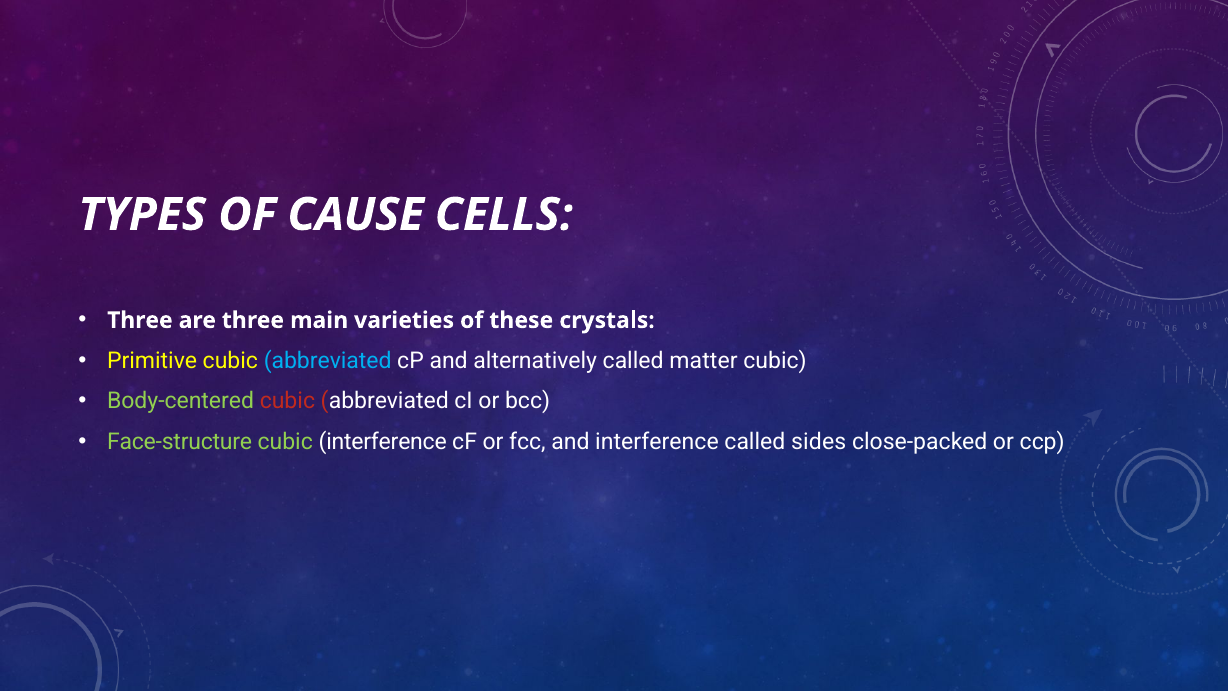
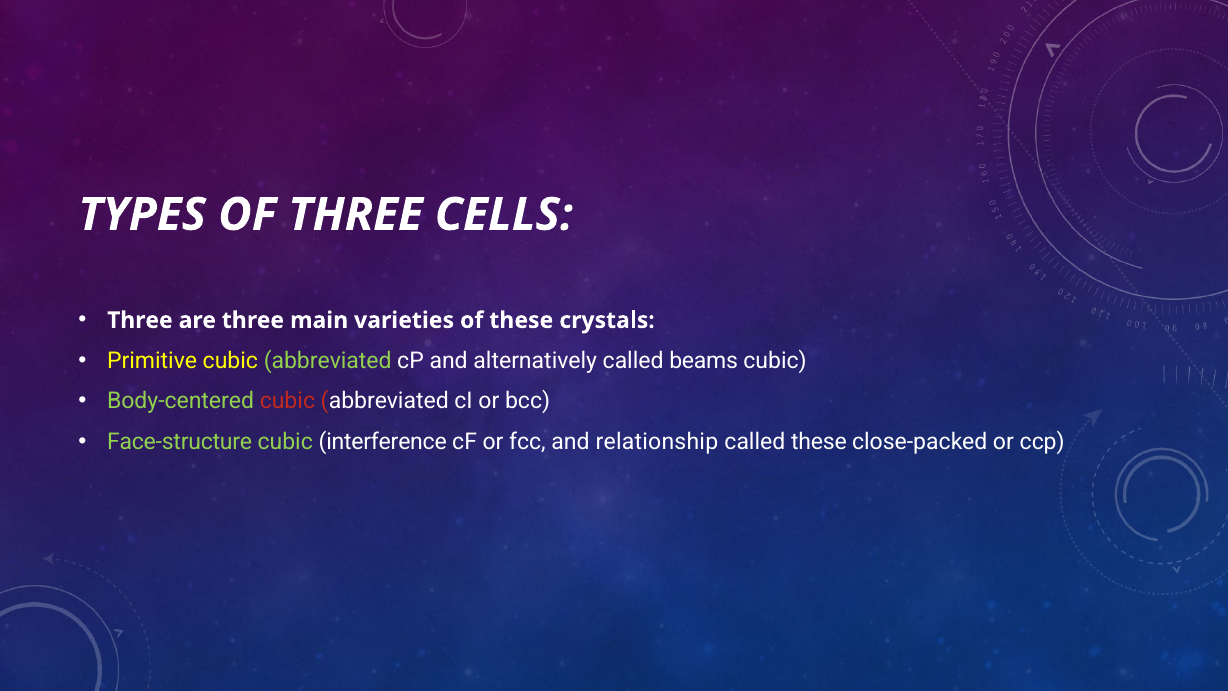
OF CAUSE: CAUSE -> THREE (356, 215)
abbreviated colour: light blue -> light green (328, 361)
matter: matter -> beams (704, 361)
and interference: interference -> relationship (657, 442)
called sides: sides -> these (819, 442)
